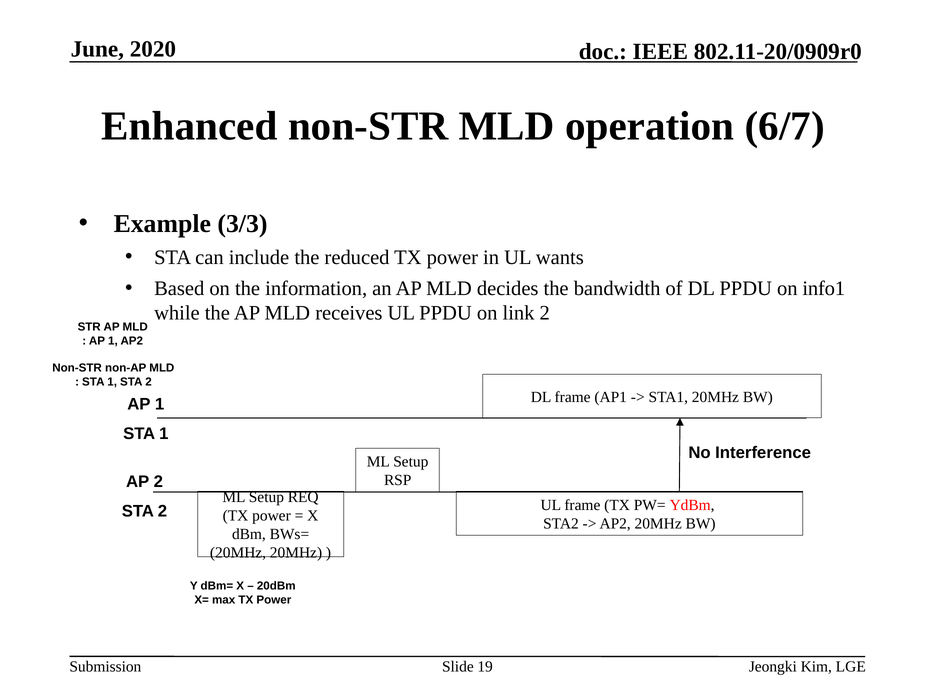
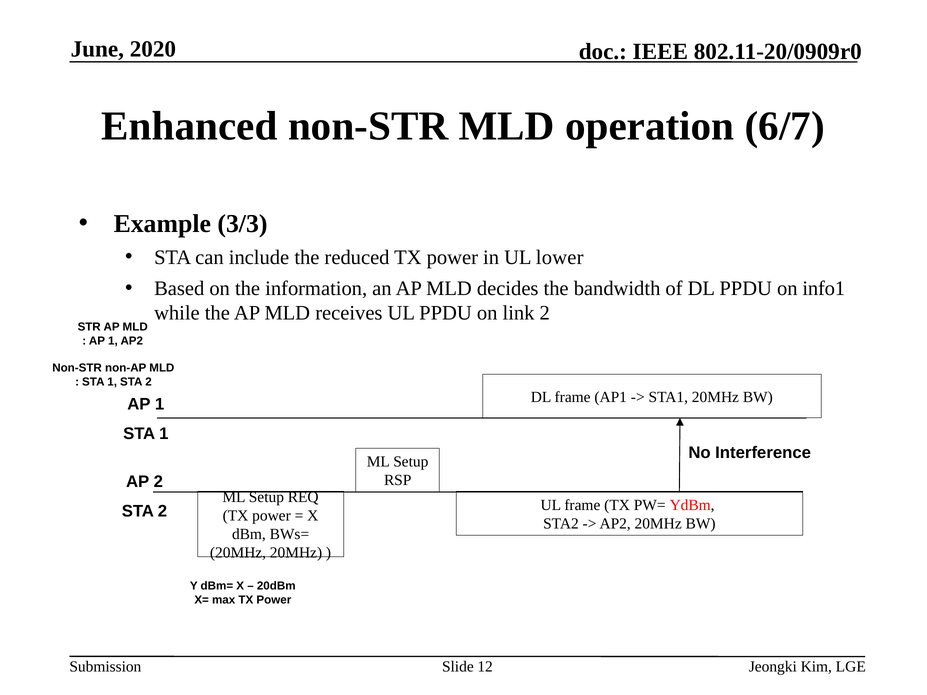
wants: wants -> lower (560, 257)
19: 19 -> 12 (485, 667)
